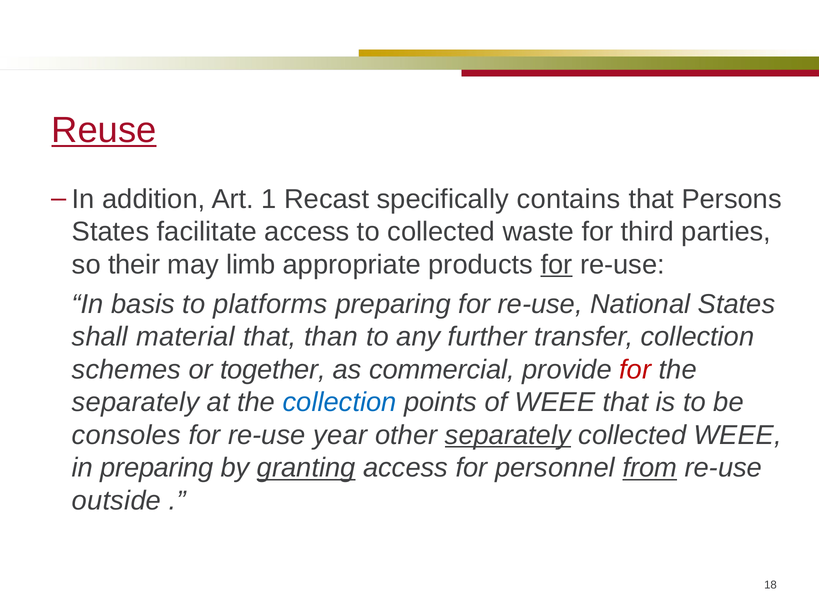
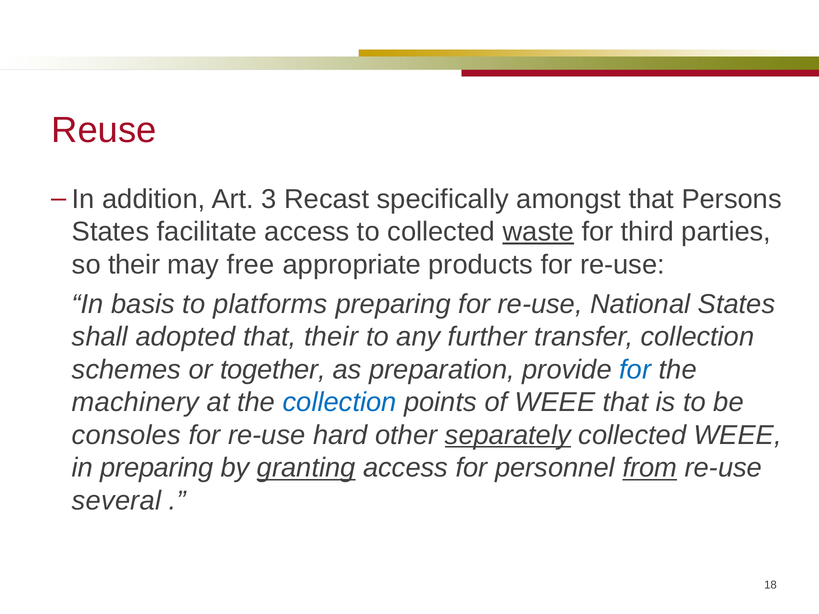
Reuse underline: present -> none (104, 130)
1: 1 -> 3 (269, 199)
contains: contains -> amongst (569, 199)
waste underline: none -> present (538, 232)
limb: limb -> free (251, 265)
for underline: present -> none (557, 265)
material: material -> adopted (186, 337)
that than: than -> their (331, 337)
commercial: commercial -> preparation (442, 370)
for colour: red -> blue (635, 370)
separately: separately -> machinery (136, 403)
year: year -> hard (340, 435)
outside: outside -> several (117, 501)
